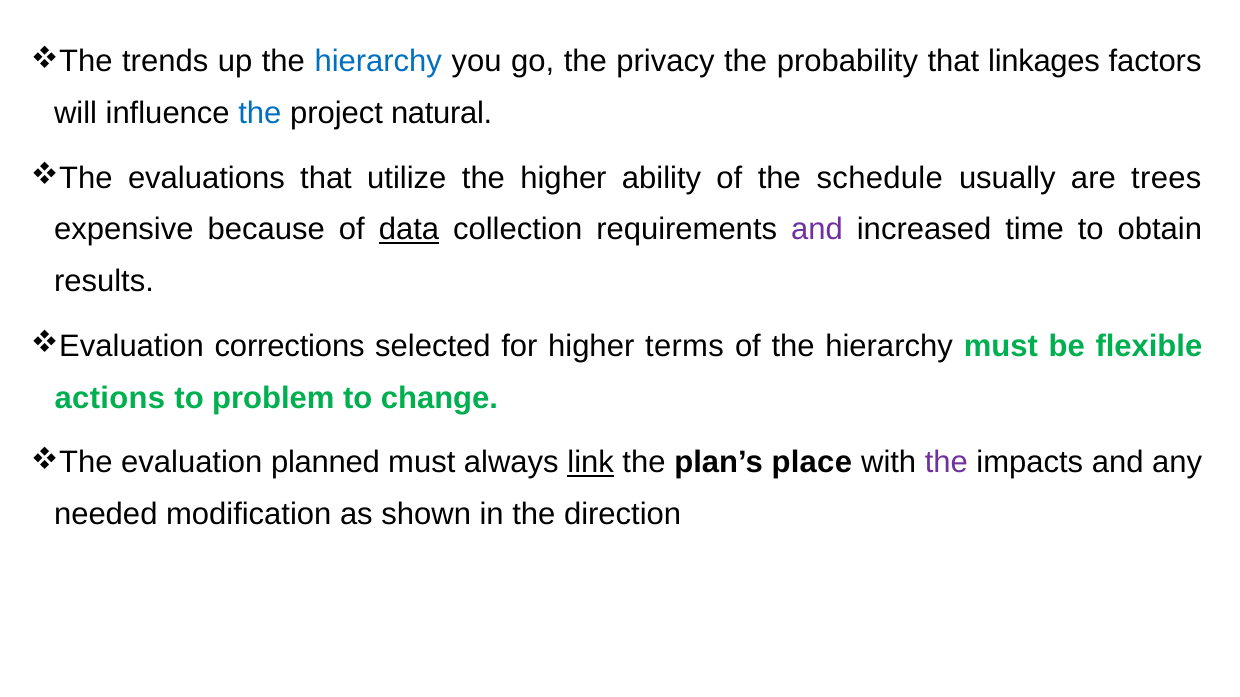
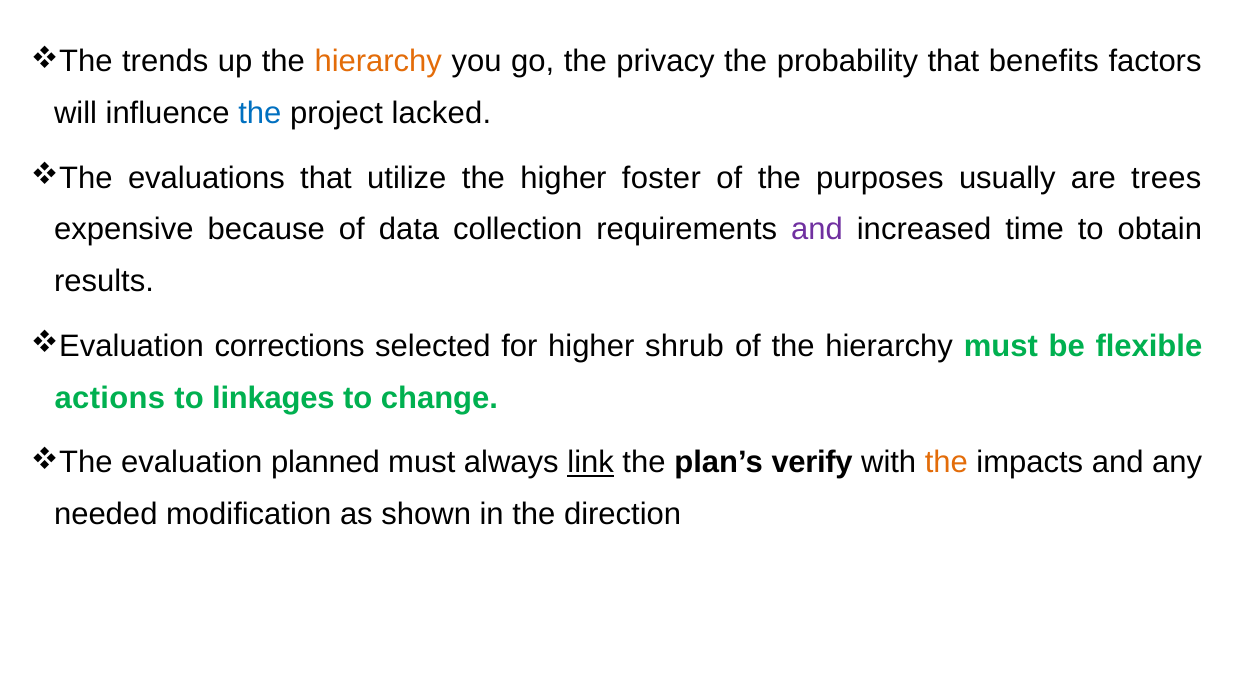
hierarchy colour: blue -> orange (378, 61)
linkages: linkages -> benefits (1044, 61)
natural: natural -> lacked (441, 113)
ability: ability -> foster (661, 178)
schedule: schedule -> purposes (880, 178)
data underline: present -> none (409, 230)
terms: terms -> shrub (685, 346)
problem: problem -> linkages (273, 398)
place: place -> verify (812, 463)
the colour: purple -> orange (946, 463)
